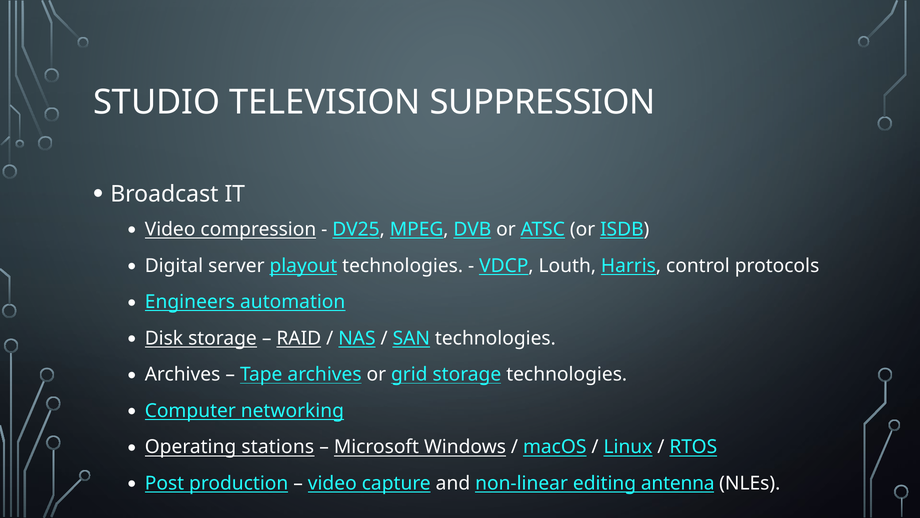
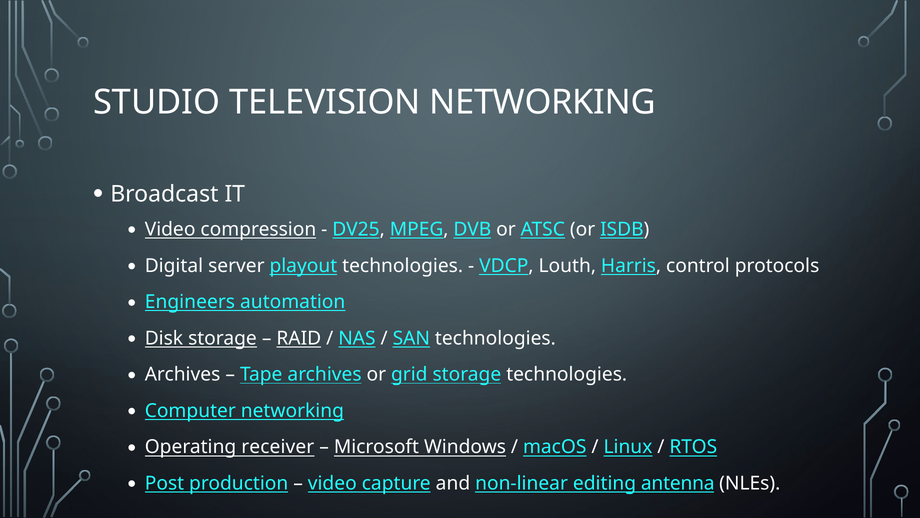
TELEVISION SUPPRESSION: SUPPRESSION -> NETWORKING (543, 102)
stations: stations -> receiver (278, 447)
